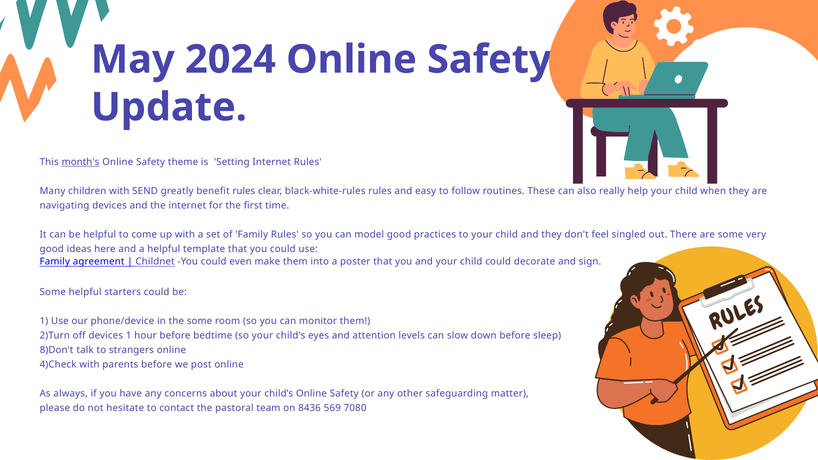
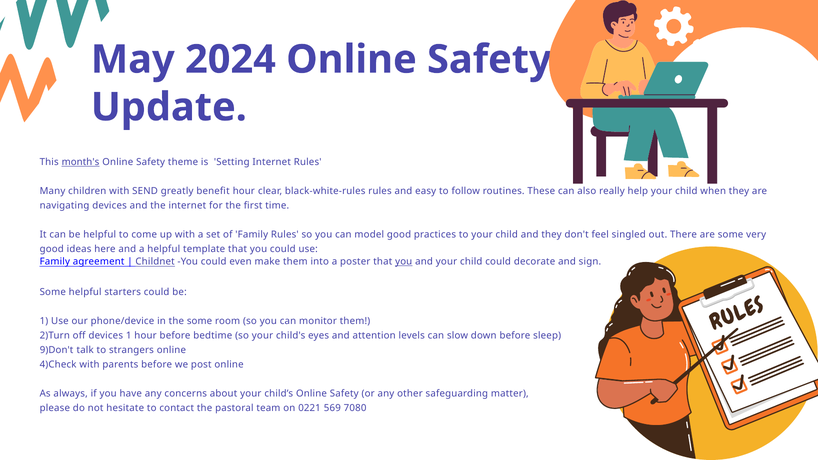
benefit rules: rules -> hour (244, 191)
you underline: none -> present (404, 262)
8)Don't: 8)Don't -> 9)Don't (57, 350)
8436: 8436 -> 0221 (310, 408)
